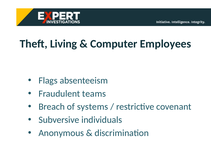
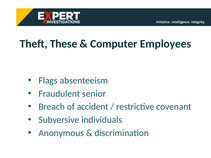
Living: Living -> These (64, 44)
teams: teams -> senior (94, 94)
systems: systems -> accident (93, 107)
